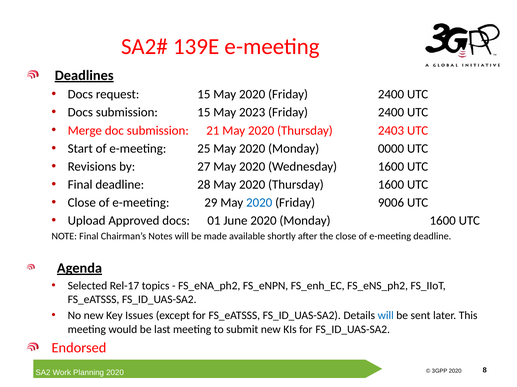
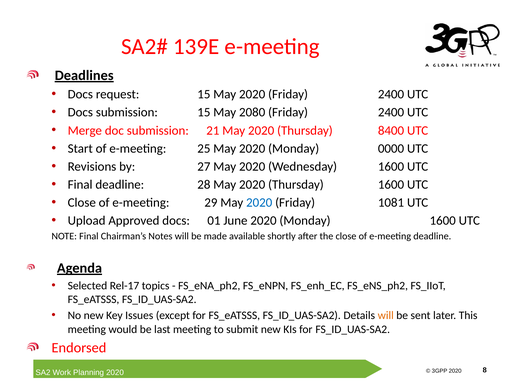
2023: 2023 -> 2080 (252, 113)
2403: 2403 -> 8400 (391, 131)
9006: 9006 -> 1081 (391, 203)
will colour: blue -> orange (386, 316)
